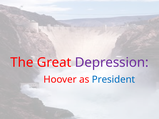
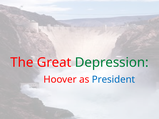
Depression colour: purple -> green (112, 63)
